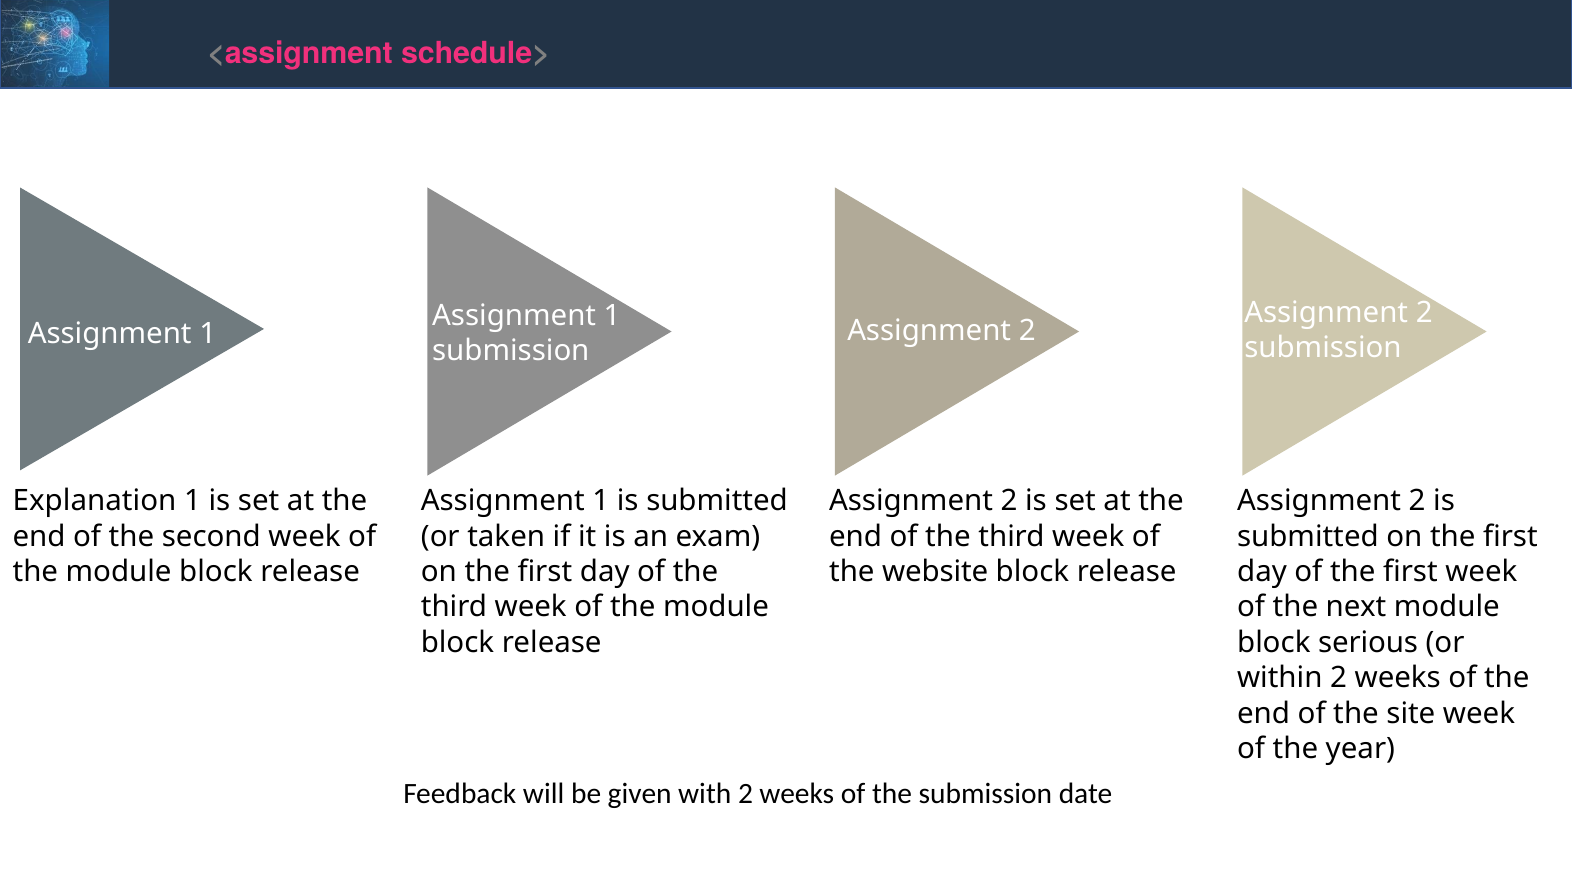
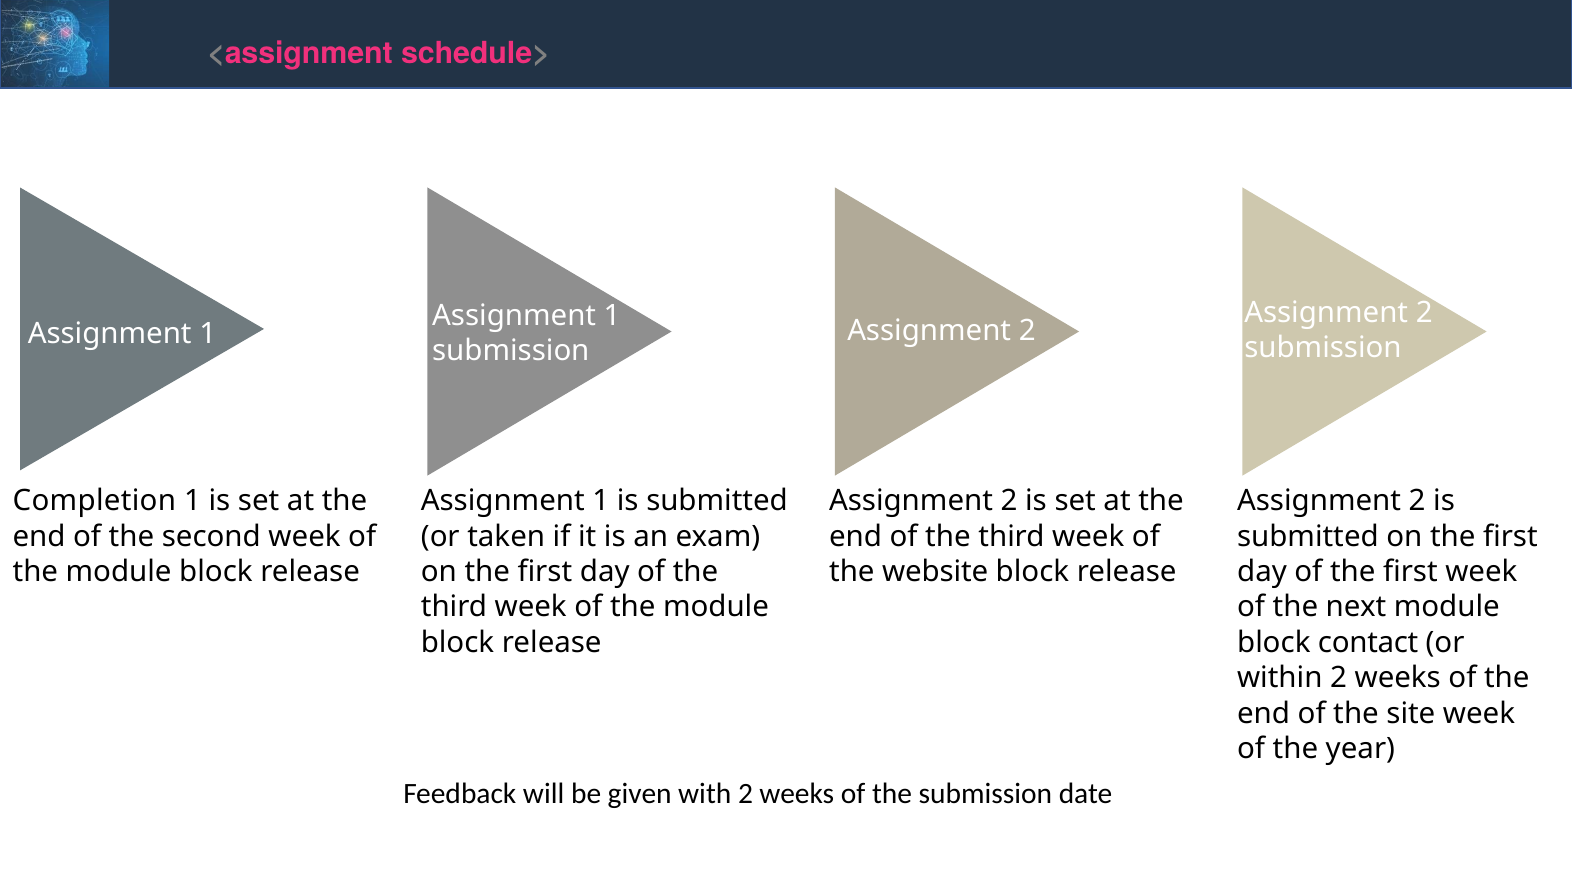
Explanation: Explanation -> Completion (94, 501)
serious: serious -> contact (1368, 643)
